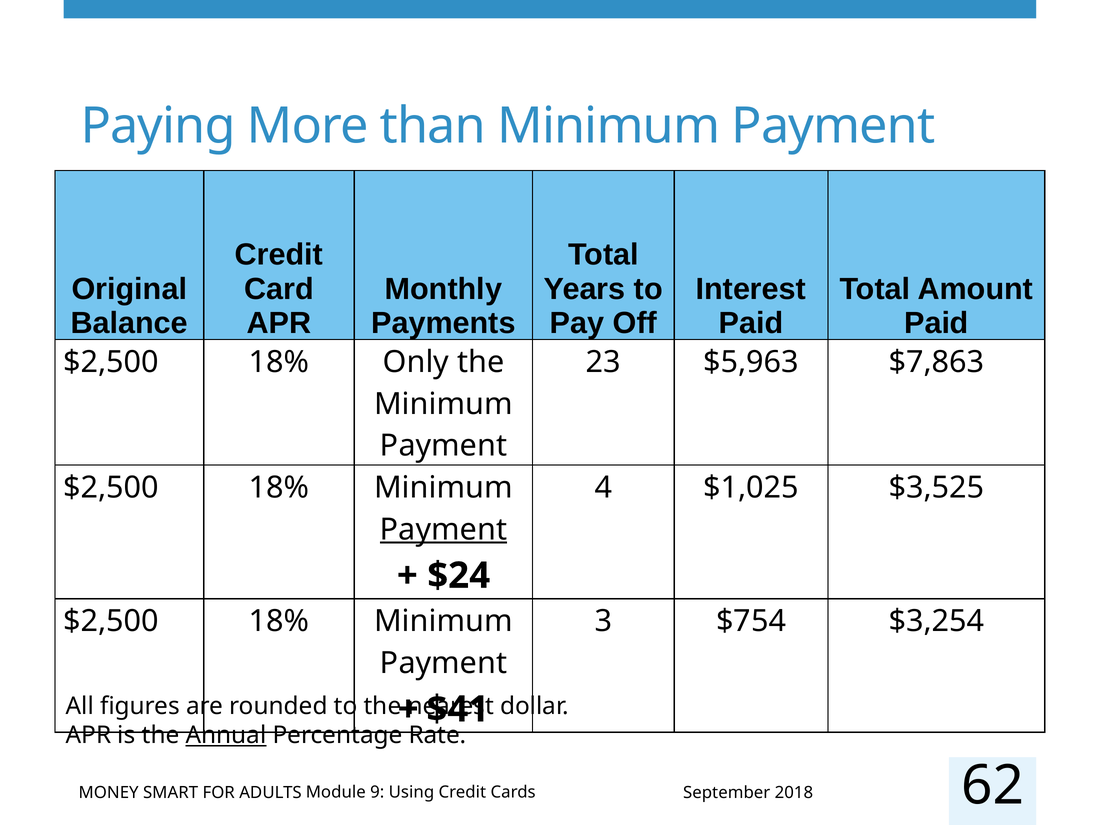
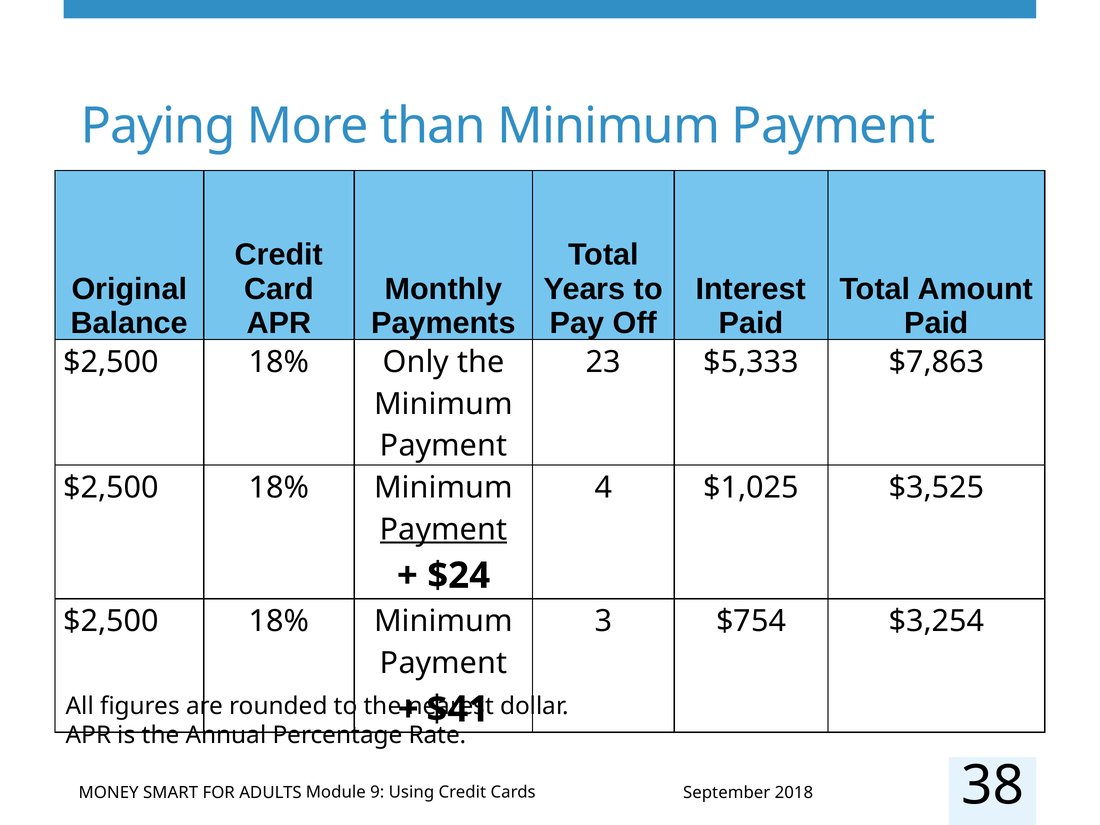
$5,963: $5,963 -> $5,333 (751, 362)
Annual underline: present -> none (226, 735)
62: 62 -> 38 (993, 785)
